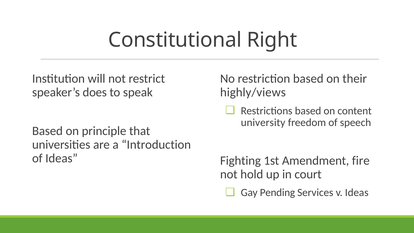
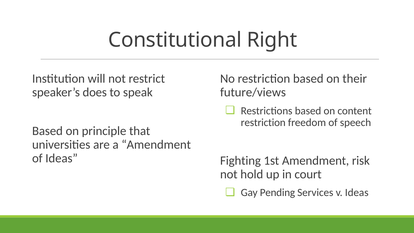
highly/views: highly/views -> future/views (253, 92)
university: university -> restriction (263, 123)
a Introduction: Introduction -> Amendment (156, 145)
fire: fire -> risk (361, 160)
